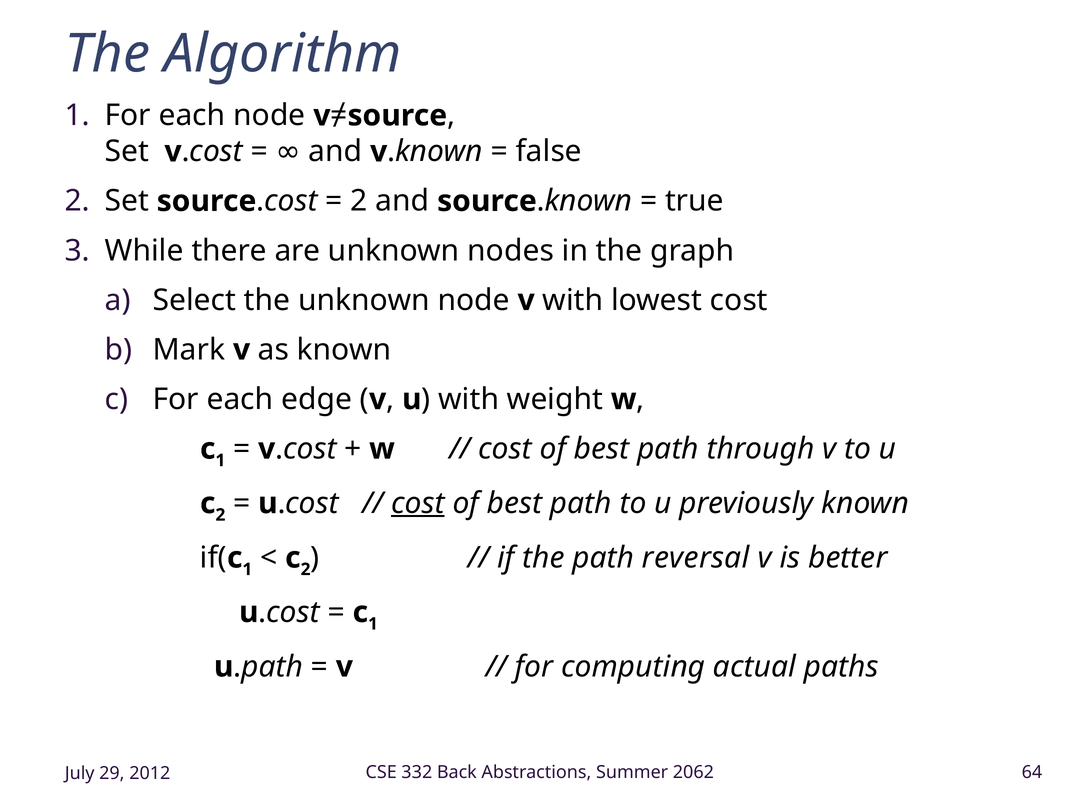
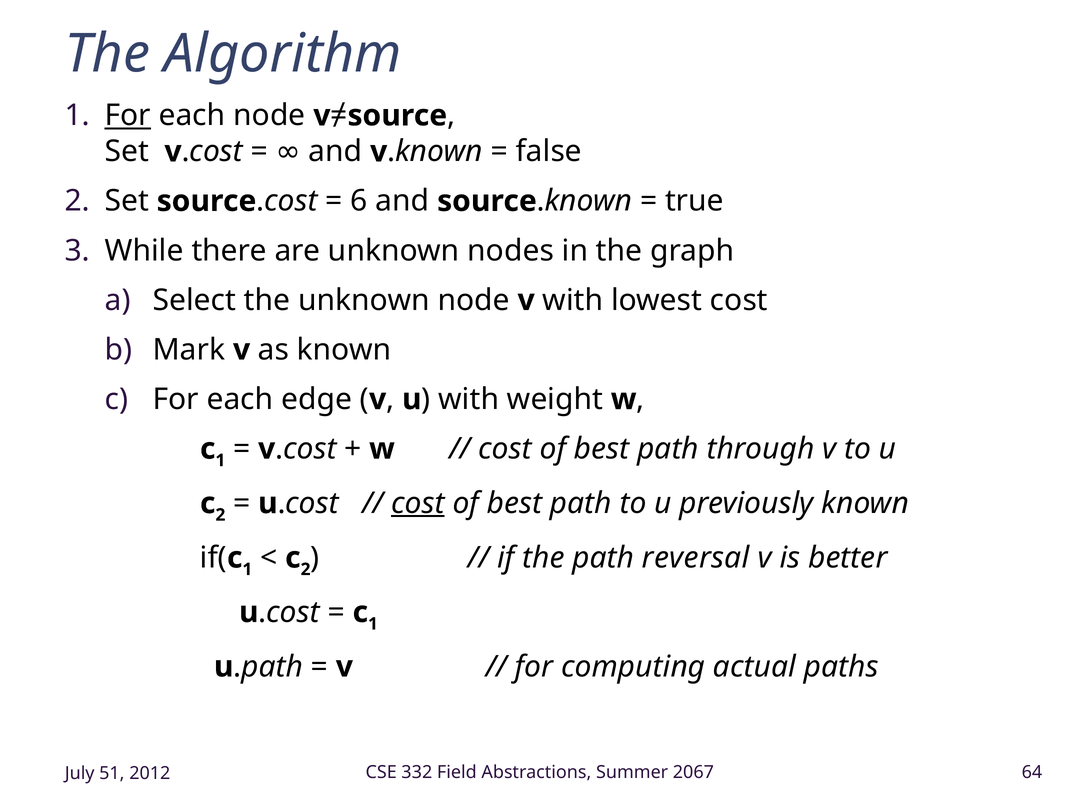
For underline: none -> present (128, 116)
2: 2 -> 6 (359, 201)
Back: Back -> Field (457, 772)
2062: 2062 -> 2067 (693, 772)
29: 29 -> 51 (112, 774)
